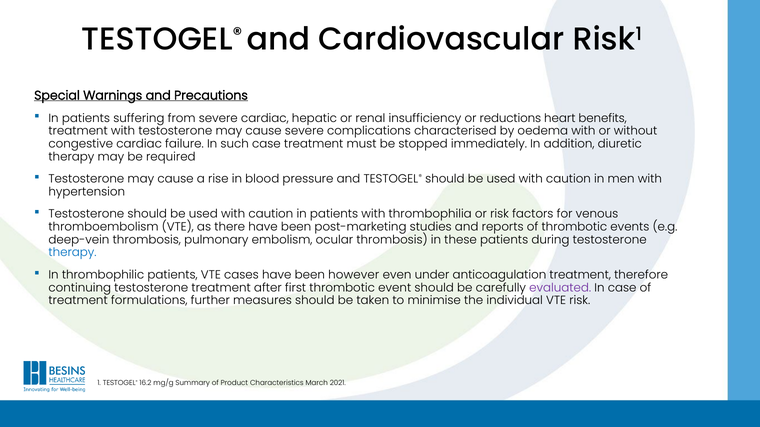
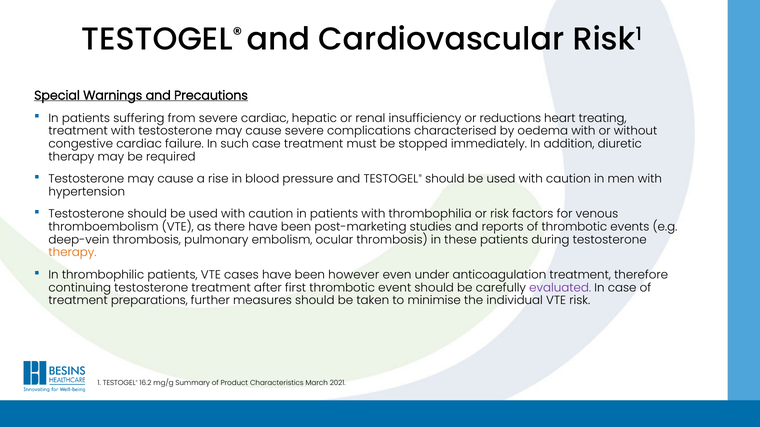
benefits: benefits -> treating (603, 118)
therapy colour: blue -> orange (72, 253)
formulations: formulations -> preparations (149, 301)
